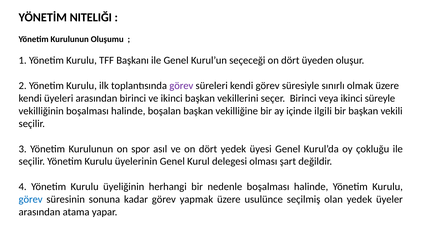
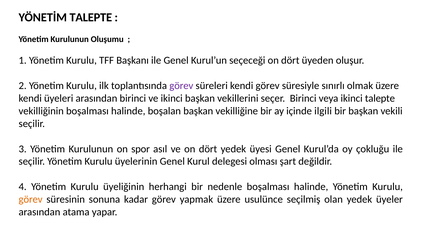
YÖNETİM NITELIĞI: NITELIĞI -> TALEPTE (91, 17)
ikinci süreyle: süreyle -> talepte (380, 98)
görev colour: blue -> orange (31, 199)
